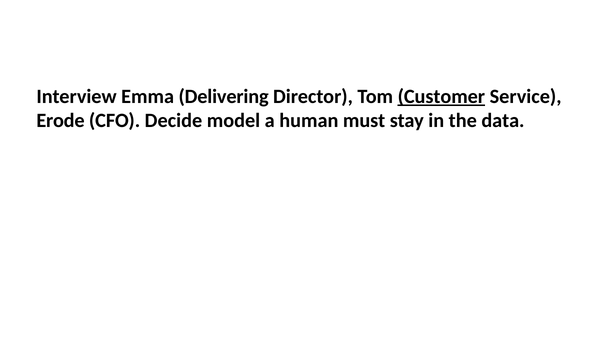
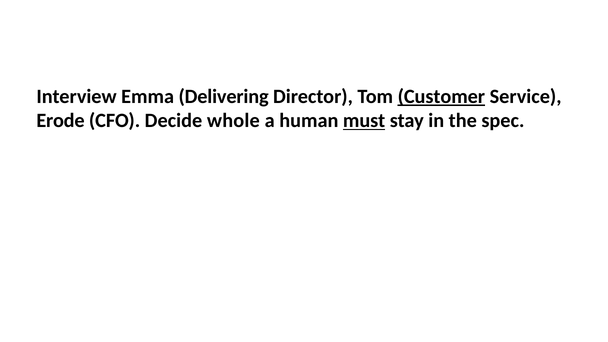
model: model -> whole (233, 121)
must underline: none -> present (364, 121)
data: data -> spec (503, 121)
